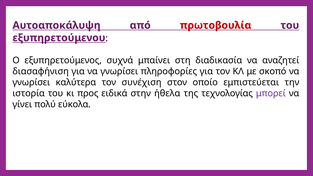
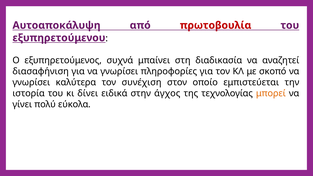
προς: προς -> δίνει (88, 93)
ήθελα: ήθελα -> άγχος (167, 93)
μπορεί colour: purple -> orange (271, 93)
